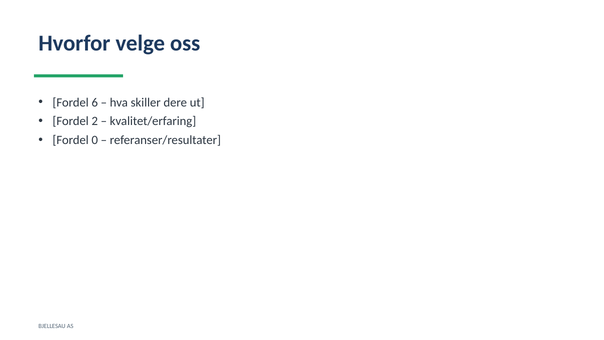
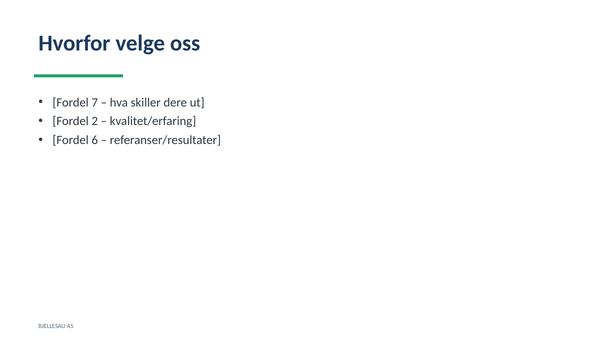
6: 6 -> 7 (95, 102)
0: 0 -> 6 (95, 140)
